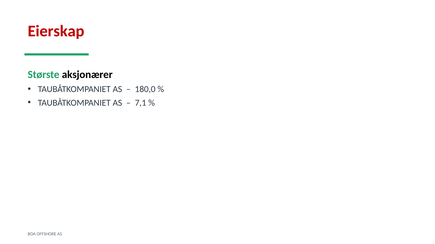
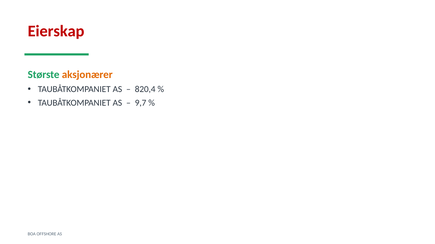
aksjonærer colour: black -> orange (87, 75)
180,0: 180,0 -> 820,4 (145, 89)
7,1: 7,1 -> 9,7 (141, 103)
